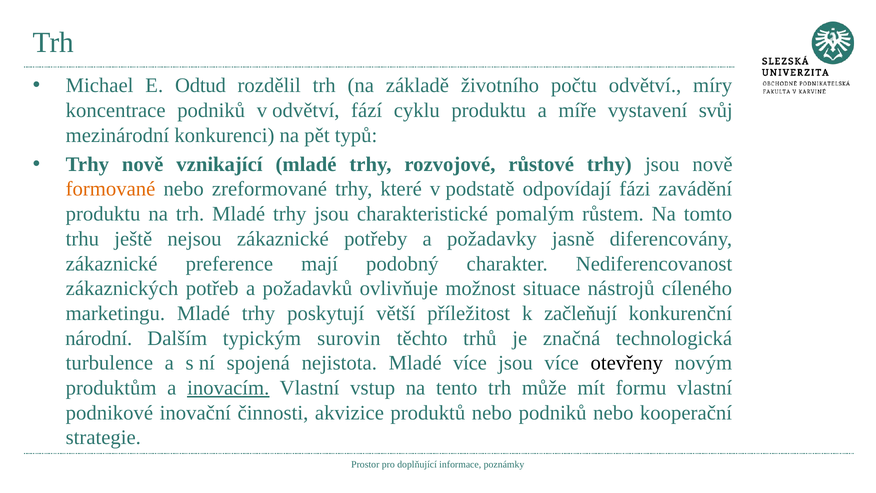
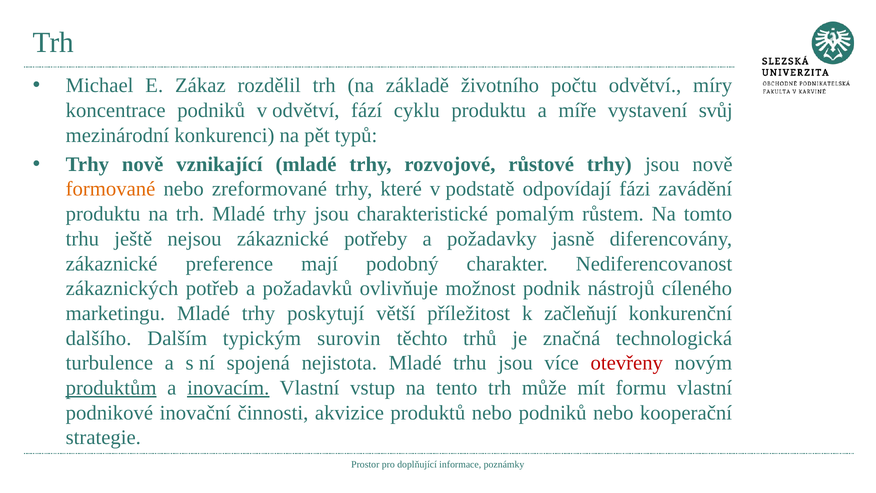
Odtud: Odtud -> Zákaz (200, 86)
situace: situace -> podnik (552, 288)
národní: národní -> dalšího (99, 338)
Mladé více: více -> trhu (470, 363)
otevřeny colour: black -> red (627, 363)
produktům underline: none -> present (111, 388)
